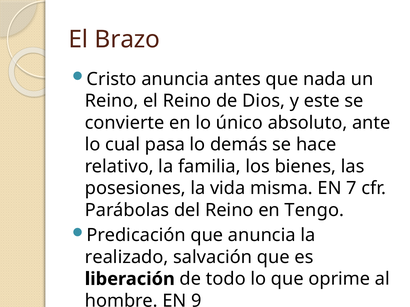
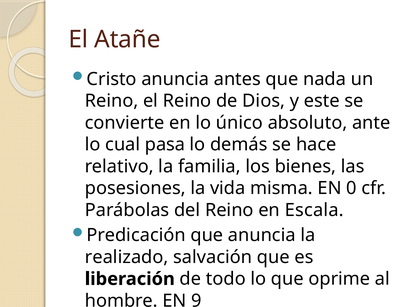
Brazo: Brazo -> Atañe (127, 40)
7: 7 -> 0 (351, 189)
Tengo: Tengo -> Escala (314, 210)
